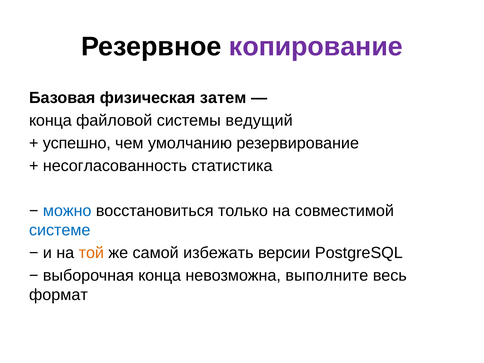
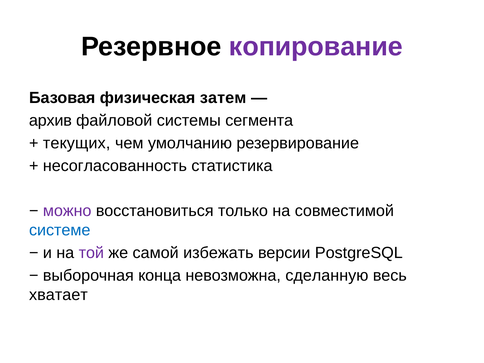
конца: конца -> архив (50, 121)
ведущий: ведущий -> сегмента (259, 121)
успешно: успешно -> текущих (77, 143)
можно colour: blue -> purple (67, 211)
той colour: orange -> purple (91, 253)
выполните: выполните -> сделанную (327, 275)
формат: формат -> хватает (58, 295)
